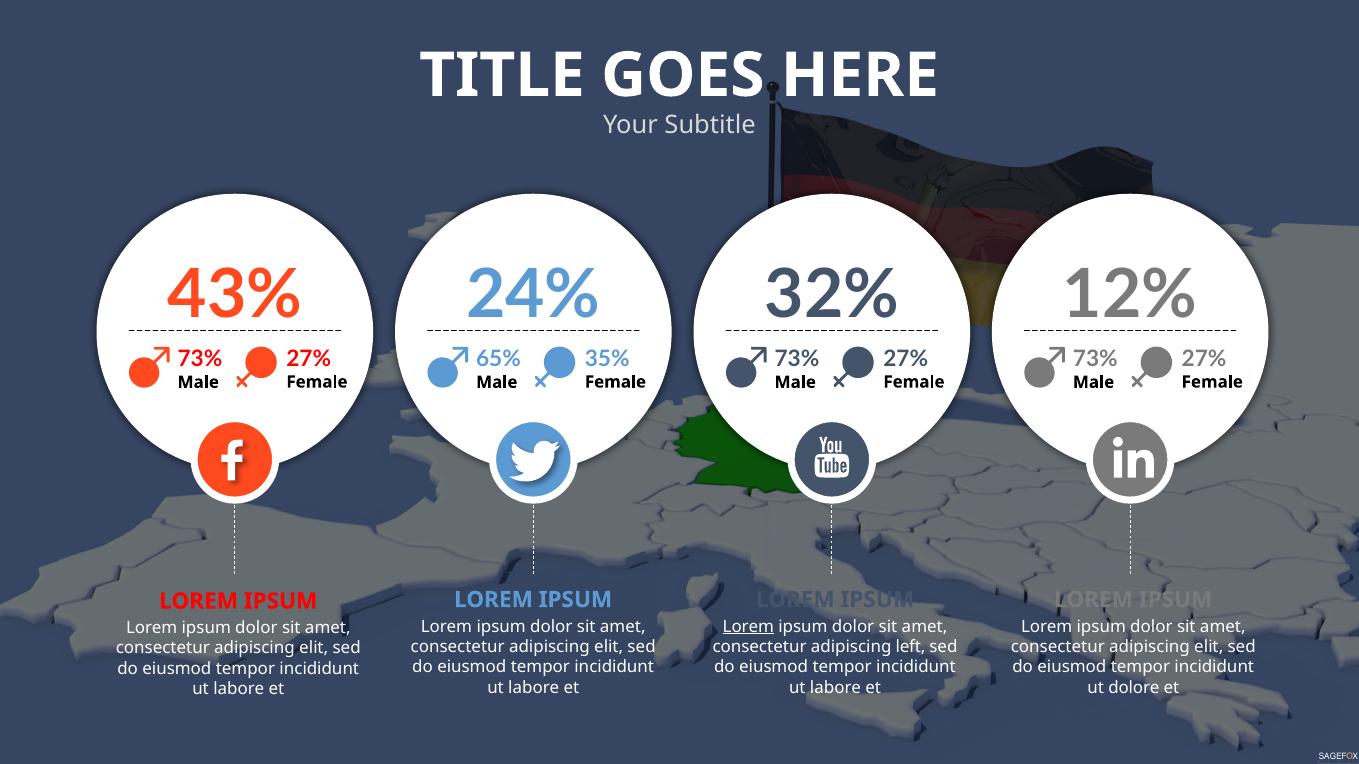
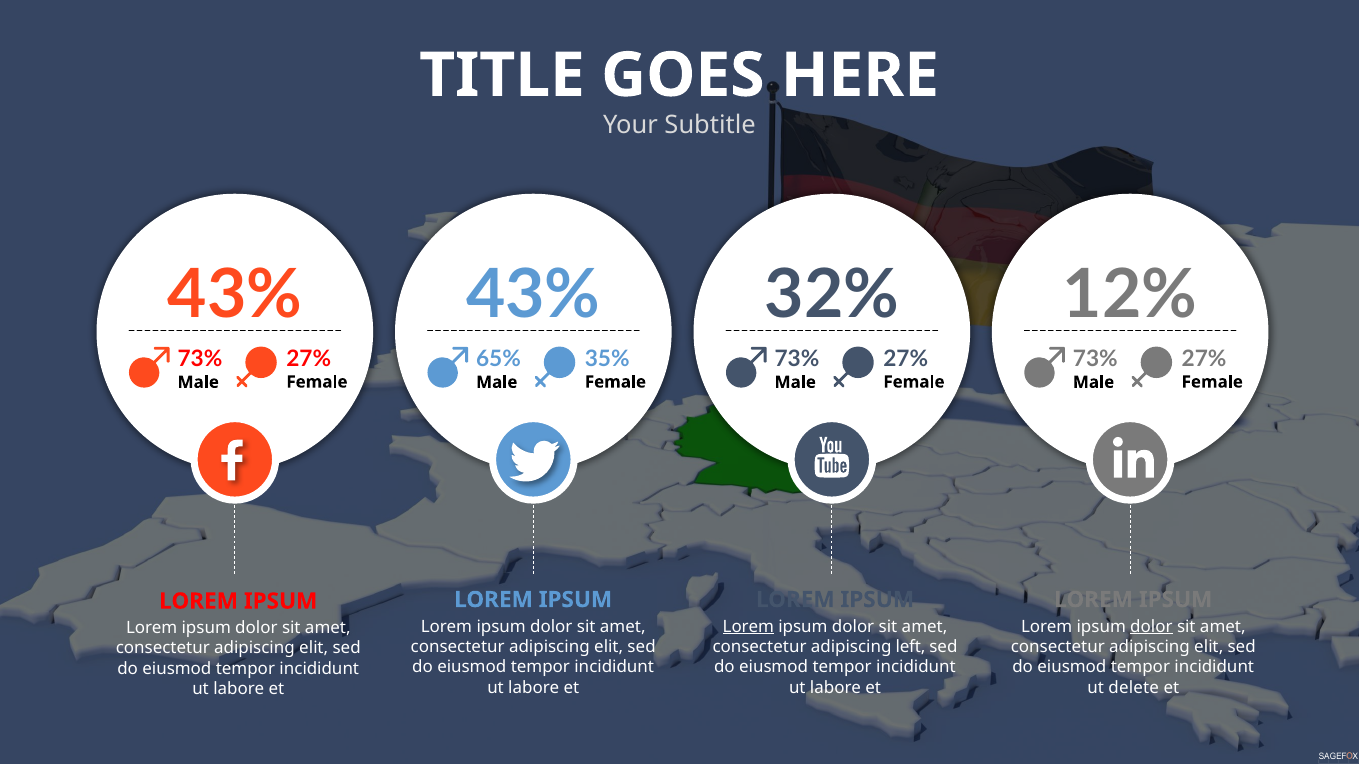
24%: 24% -> 43% (533, 295)
dolor underline: none -> present (1151, 627)
dolore: dolore -> delete (1134, 688)
